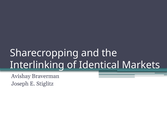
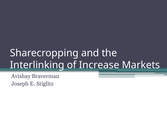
Identical: Identical -> Increase (99, 65)
